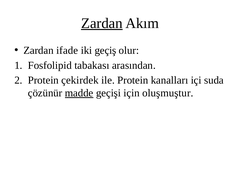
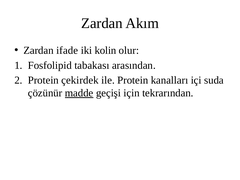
Zardan underline: present -> none (102, 23)
geçiş: geçiş -> kolin (105, 50)
oluşmuştur: oluşmuştur -> tekrarından (168, 93)
